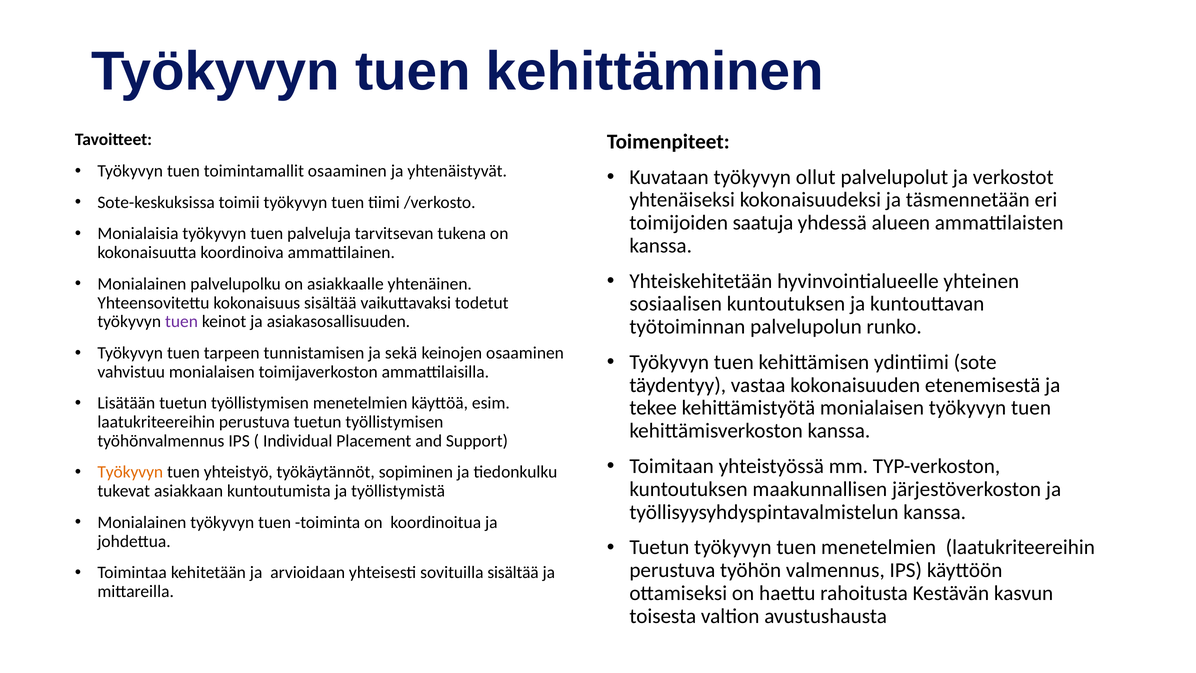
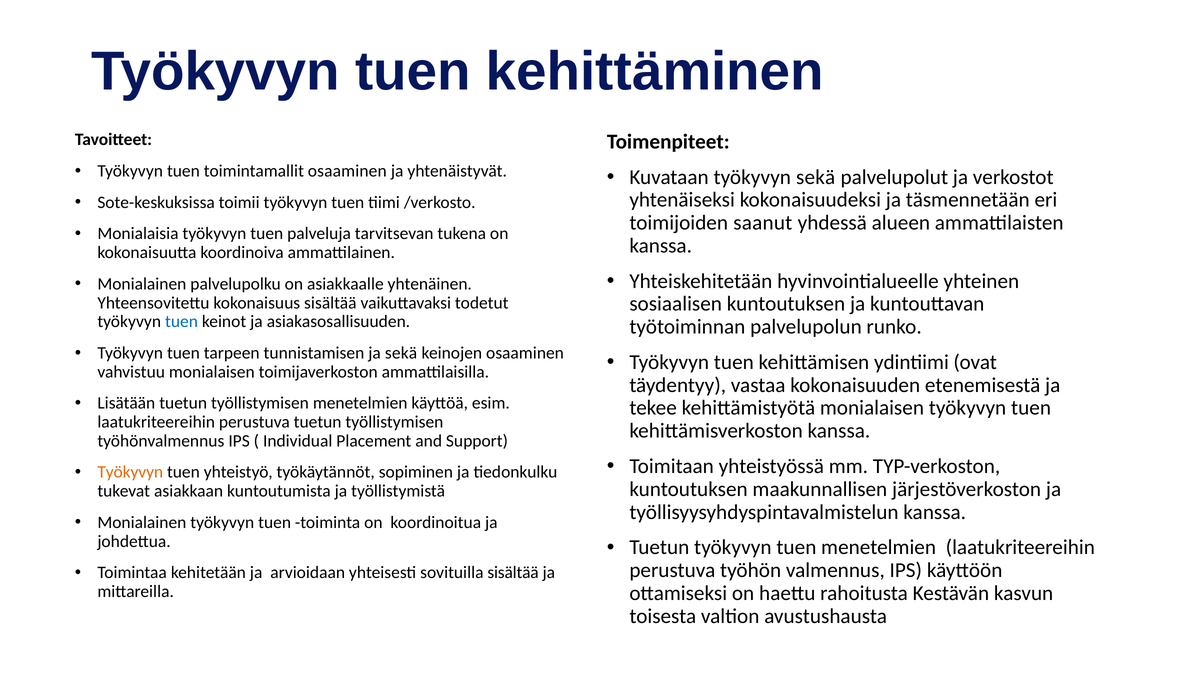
työkyvyn ollut: ollut -> sekä (816, 177)
saatuja: saatuja -> saanut (763, 223)
tuen colour: purple -> blue (182, 322)
sote: sote -> ovat (975, 362)
